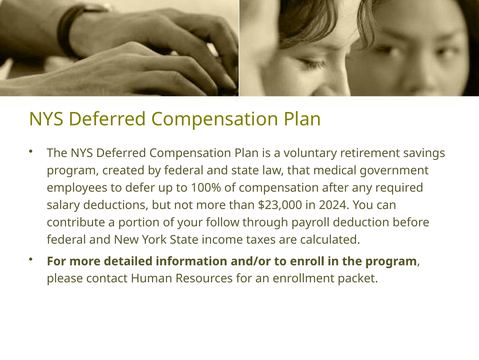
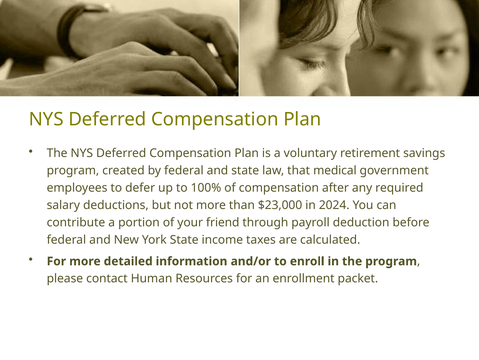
follow: follow -> friend (223, 222)
